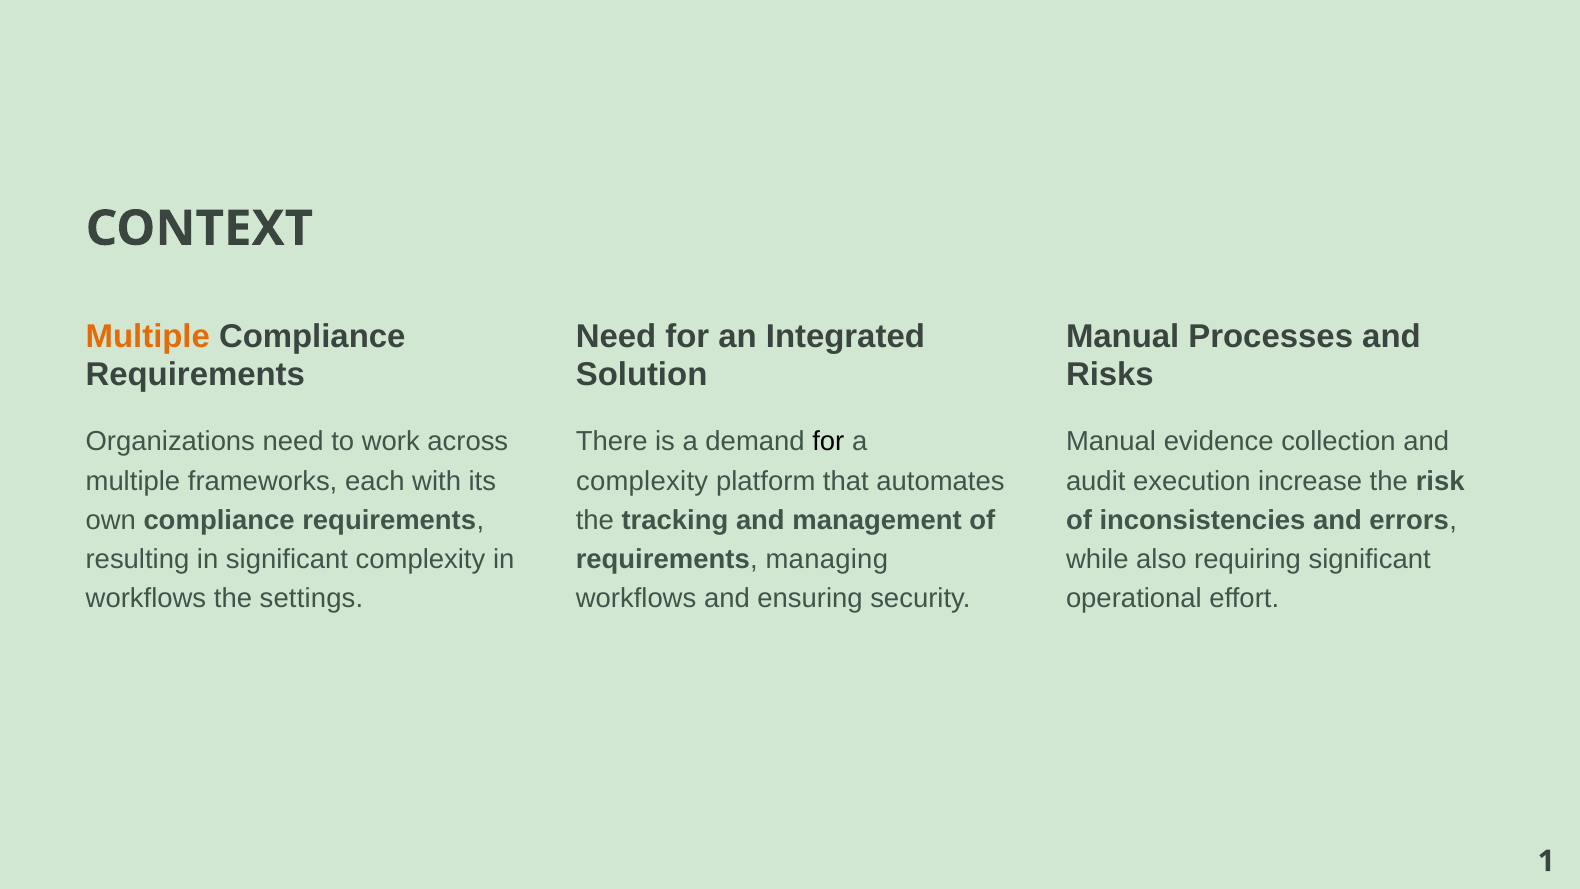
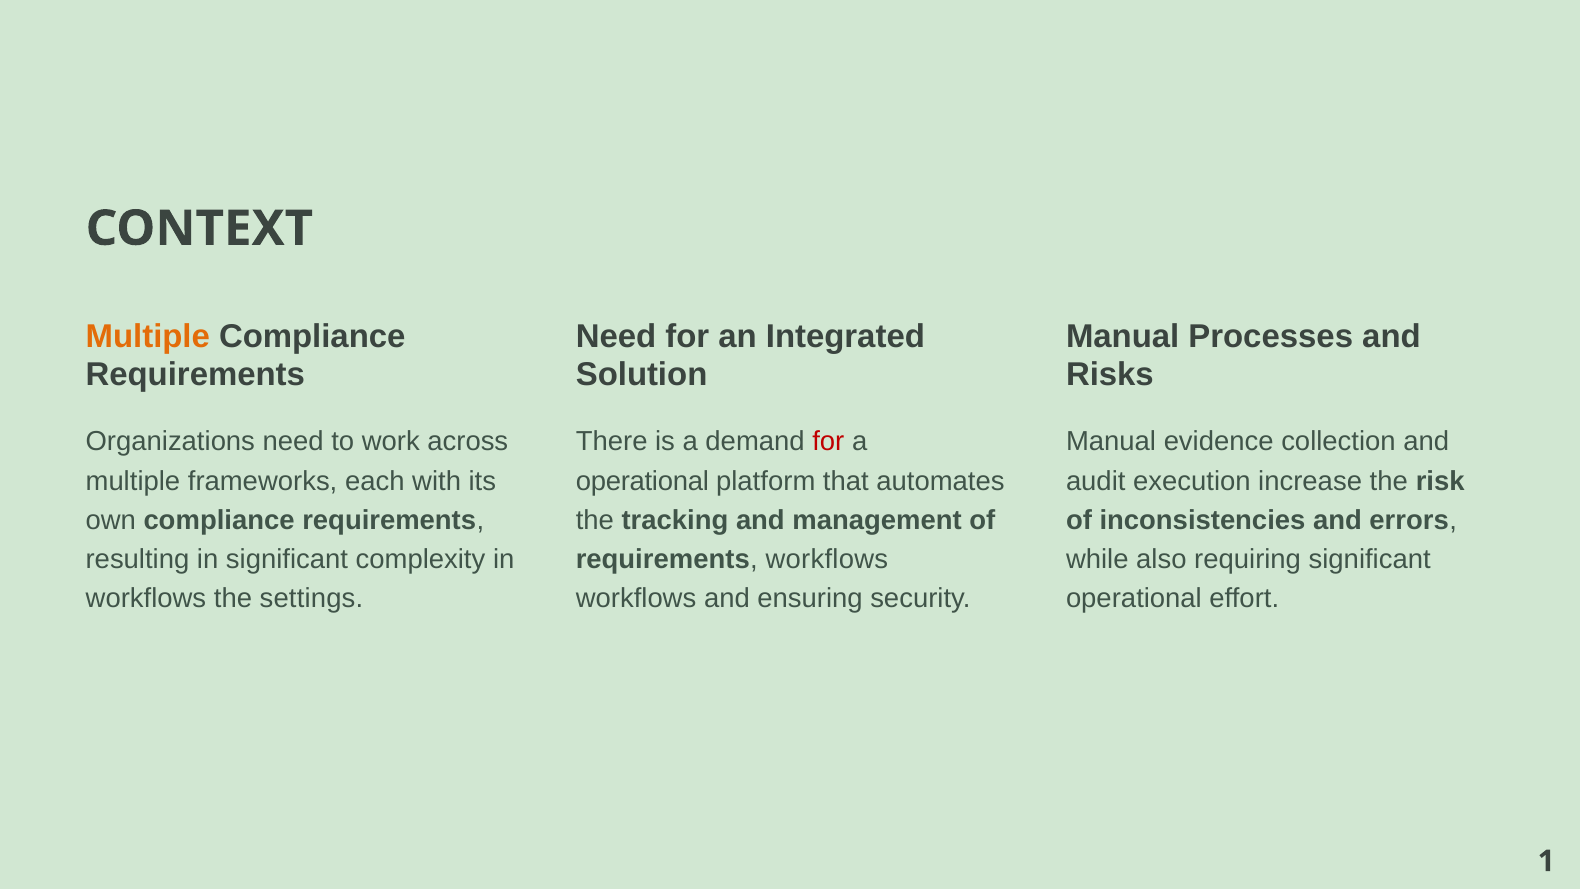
for colour: black -> red (828, 442)
complexity: complexity -> operational (642, 481)
requirements managing: managing -> workflows (827, 559)
